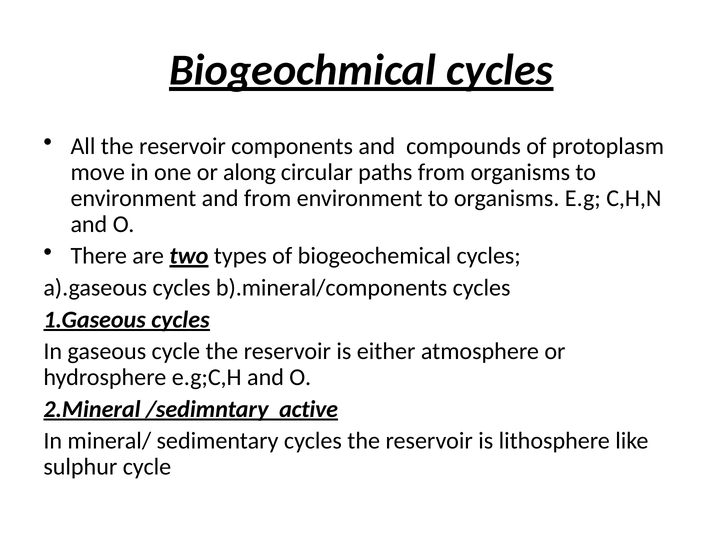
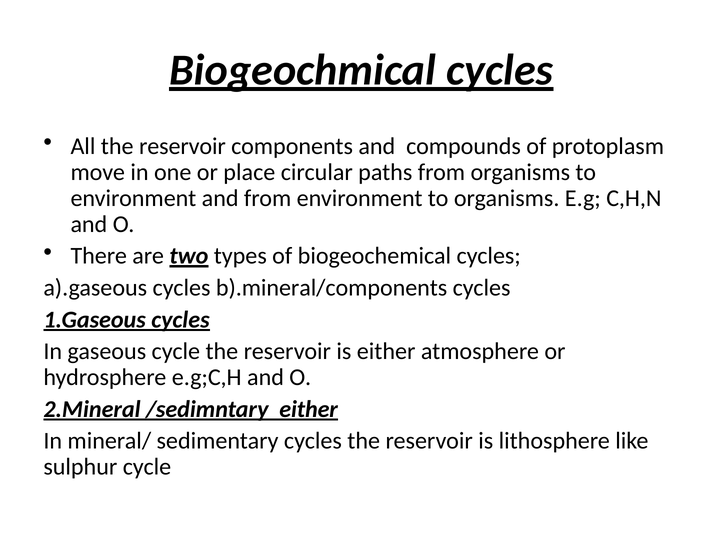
along: along -> place (249, 172)
/sedimntary active: active -> either (309, 409)
